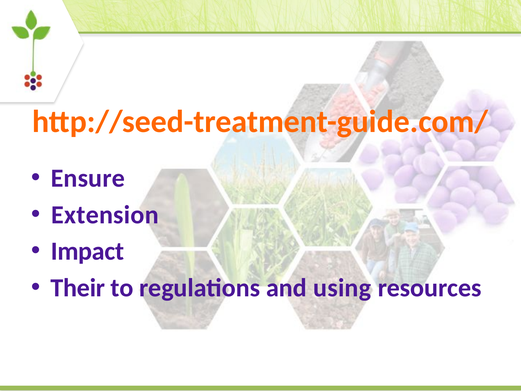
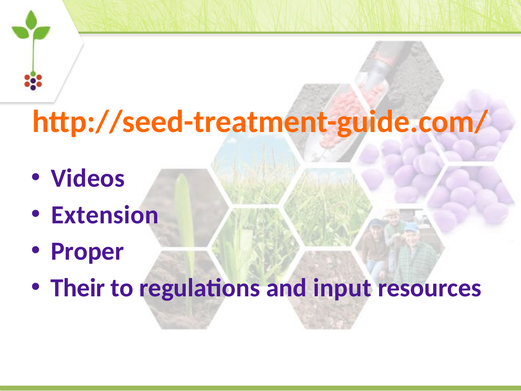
Ensure: Ensure -> Videos (88, 178)
Impact: Impact -> Proper (87, 251)
using: using -> input (342, 288)
